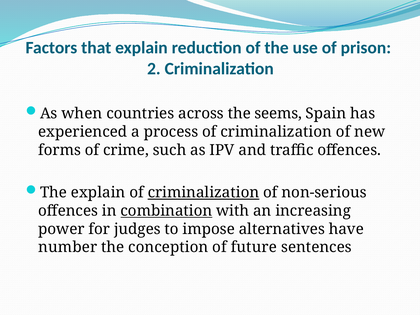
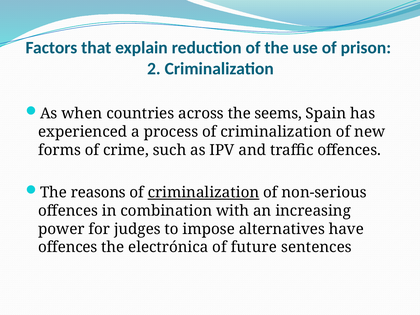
The explain: explain -> reasons (98, 193)
combination underline: present -> none (166, 211)
number: number -> offences (68, 247)
conception: conception -> electrónica (168, 247)
